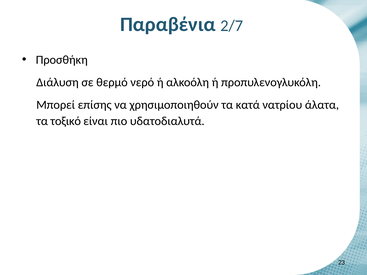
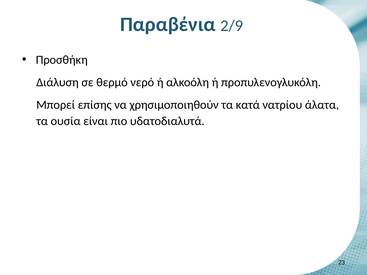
2/7: 2/7 -> 2/9 (232, 26)
τοξικό: τοξικό -> ουσία (66, 121)
